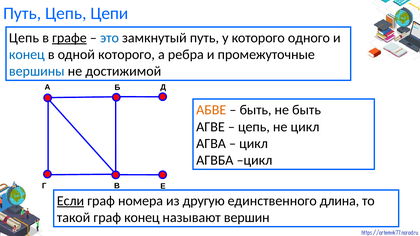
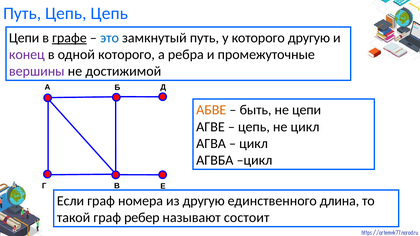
Цепь Цепи: Цепи -> Цепь (109, 13)
Цепь: Цепь -> Цепи (24, 38)
которого одного: одного -> другую (309, 38)
конец colour: blue -> purple (27, 55)
вершины colour: blue -> purple (37, 71)
не быть: быть -> цепи (307, 110)
Если underline: present -> none (71, 201)
граф конец: конец -> ребер (142, 218)
вершин: вершин -> состоит (247, 218)
